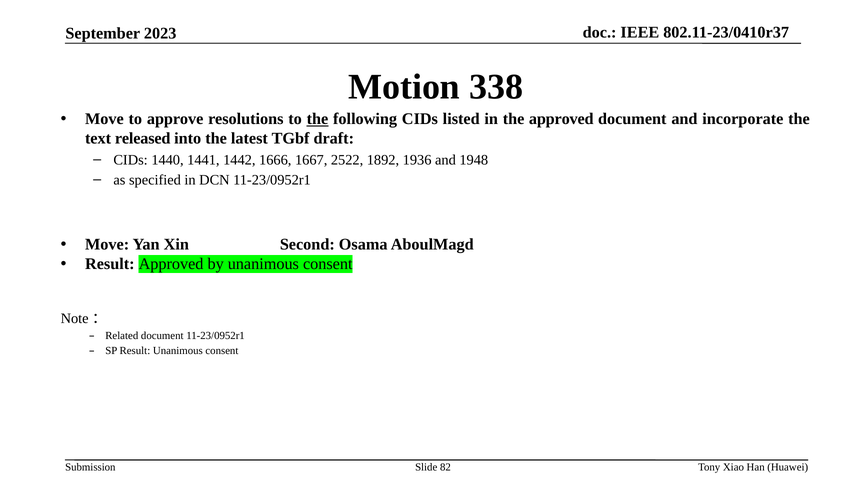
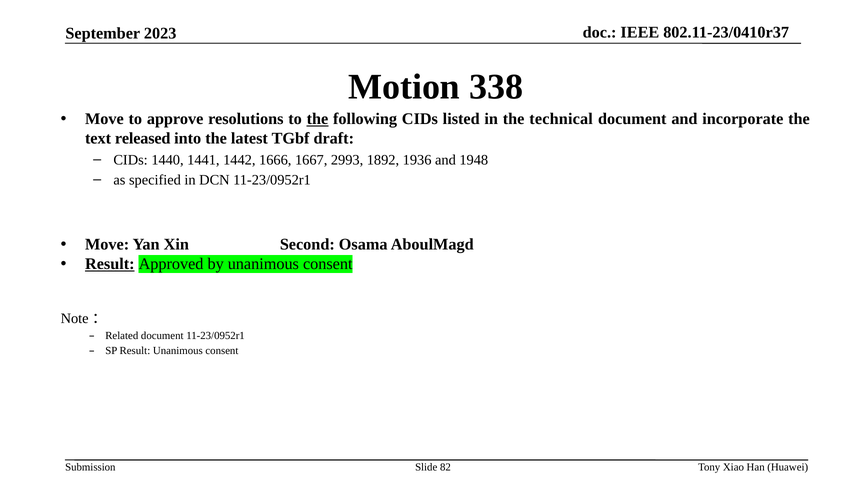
the approved: approved -> technical (561, 119)
2522: 2522 -> 2993 (347, 160)
Result underline: none -> present (110, 264)
